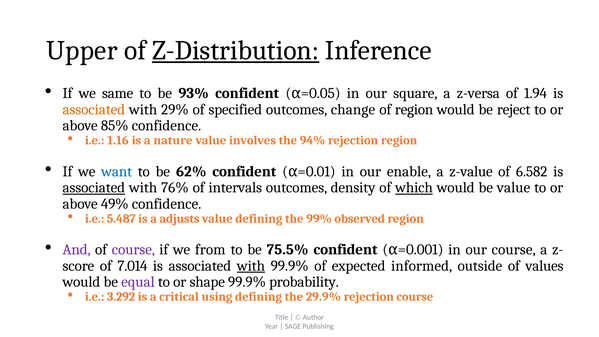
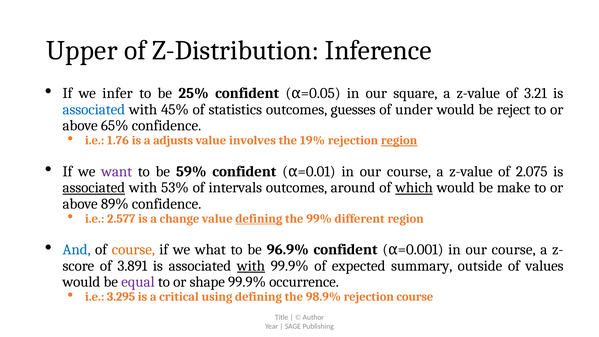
Z-Distribution underline: present -> none (236, 50)
same: same -> infer (117, 93)
93%: 93% -> 25% (194, 93)
z-versa: z-versa -> z-value (478, 93)
1.94: 1.94 -> 3.21 (535, 93)
associated colour: orange -> blue (94, 109)
29%: 29% -> 45% (175, 109)
specified: specified -> statistics (235, 109)
change: change -> guesses (353, 109)
of region: region -> under (414, 109)
85%: 85% -> 65% (115, 126)
1.16: 1.16 -> 1.76 (118, 140)
nature: nature -> adjusts (173, 140)
94%: 94% -> 19% (312, 140)
region underline: none -> present (399, 140)
want colour: blue -> purple (117, 171)
62%: 62% -> 59% (191, 171)
enable: enable -> course (409, 171)
6.582: 6.582 -> 2.075 (532, 171)
76%: 76% -> 53% (175, 188)
density: density -> around (353, 188)
be value: value -> make (514, 188)
49%: 49% -> 89% (115, 204)
5.487: 5.487 -> 2.577 (121, 219)
adjusts: adjusts -> change (179, 219)
defining underline: none -> present (259, 219)
observed: observed -> different (360, 219)
And colour: purple -> blue (77, 250)
course colour: purple -> orange (133, 250)
from: from -> what (210, 250)
75.5%: 75.5% -> 96.9% (288, 250)
7.014: 7.014 -> 3.891 (132, 266)
informed: informed -> summary (422, 266)
probability: probability -> occurrence (304, 282)
3.292: 3.292 -> 3.295 (121, 297)
29.9%: 29.9% -> 98.9% (323, 297)
